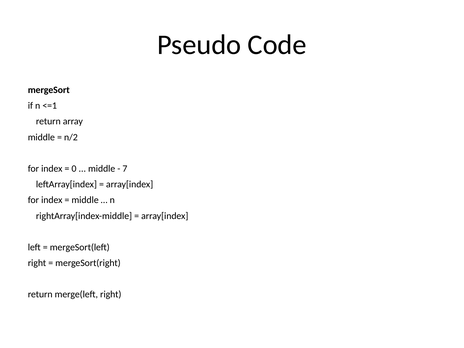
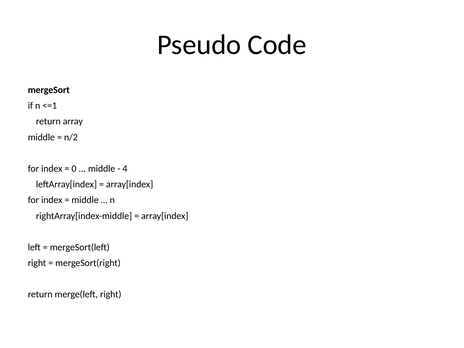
7: 7 -> 4 (125, 169)
